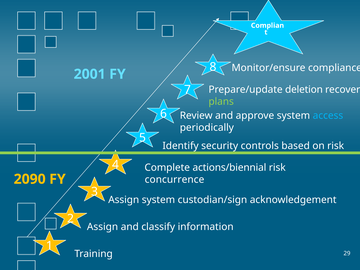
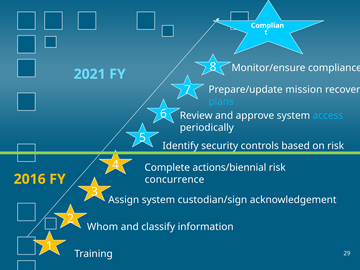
2001: 2001 -> 2021 (90, 74)
deletion: deletion -> mission (304, 89)
plans colour: light green -> light blue (221, 101)
2090: 2090 -> 2016 (30, 179)
Assign: Assign -> Whom (103, 227)
